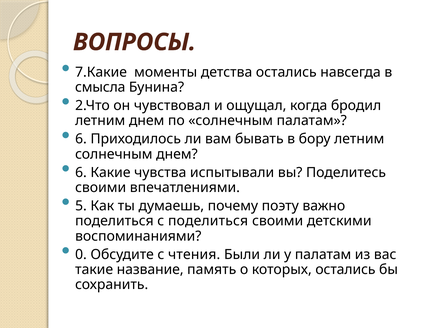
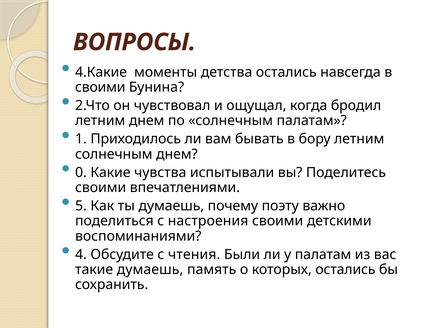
7.Какие: 7.Какие -> 4.Какие (101, 72)
смысла: смысла -> своими (100, 87)
6: 6 -> 1 (81, 139)
6: 6 -> 0 (81, 172)
с поделиться: поделиться -> настроения (208, 221)
0: 0 -> 4 (81, 254)
такие название: название -> думаешь (150, 269)
